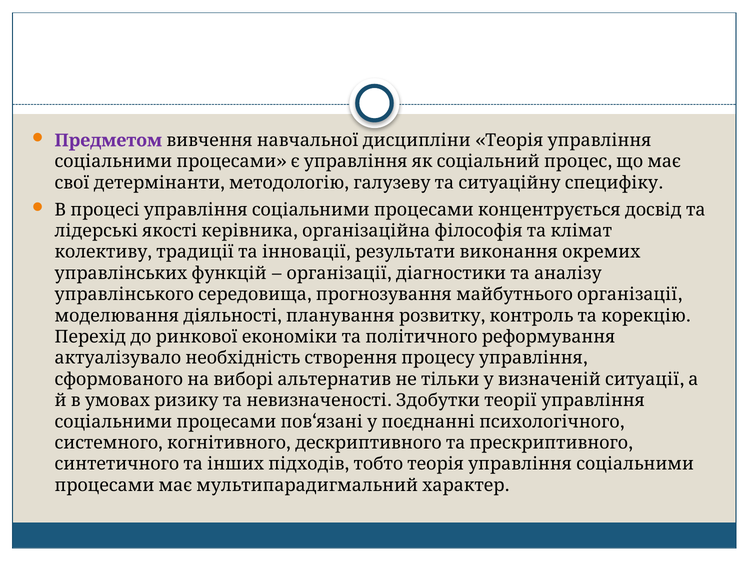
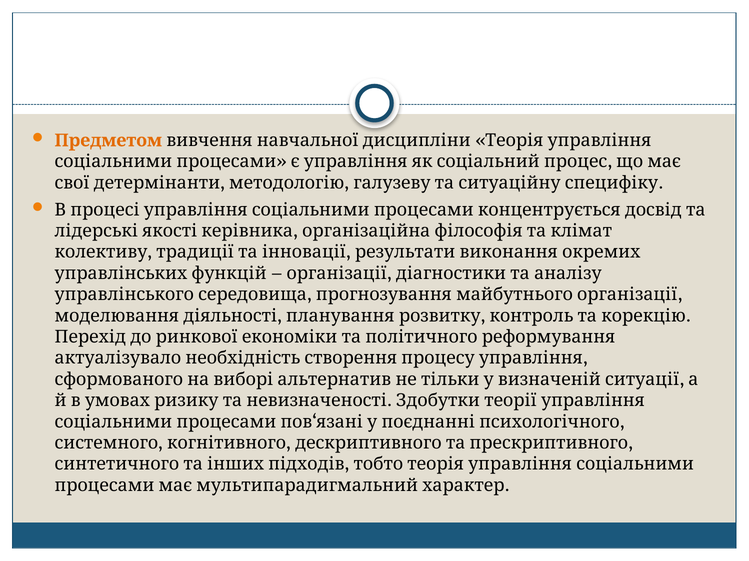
Предметом colour: purple -> orange (108, 141)
